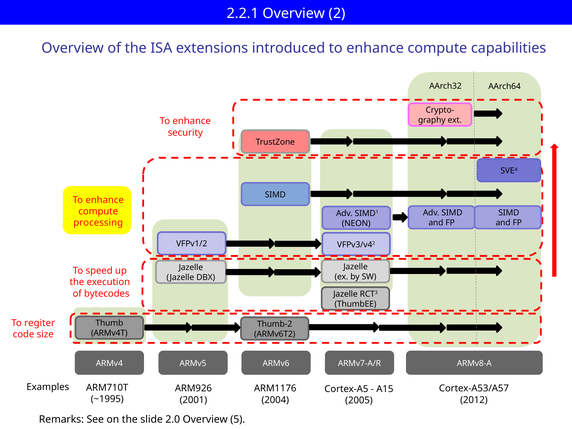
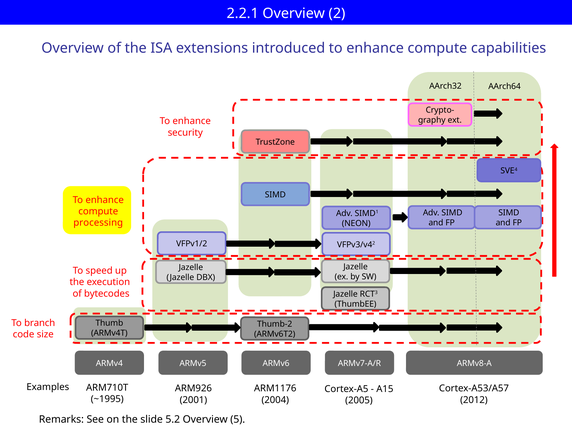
regiter: regiter -> branch (40, 323)
2.0: 2.0 -> 5.2 (173, 419)
